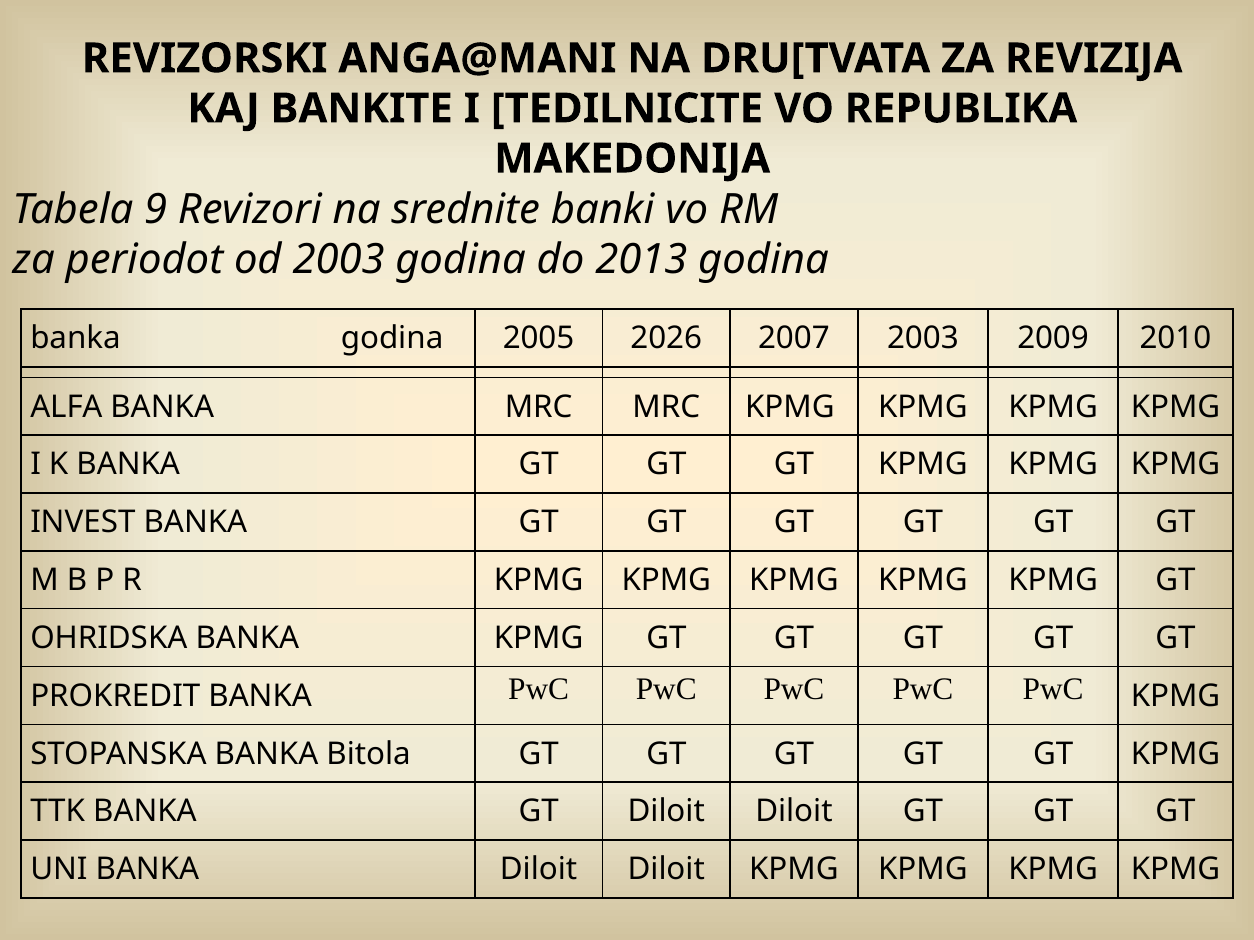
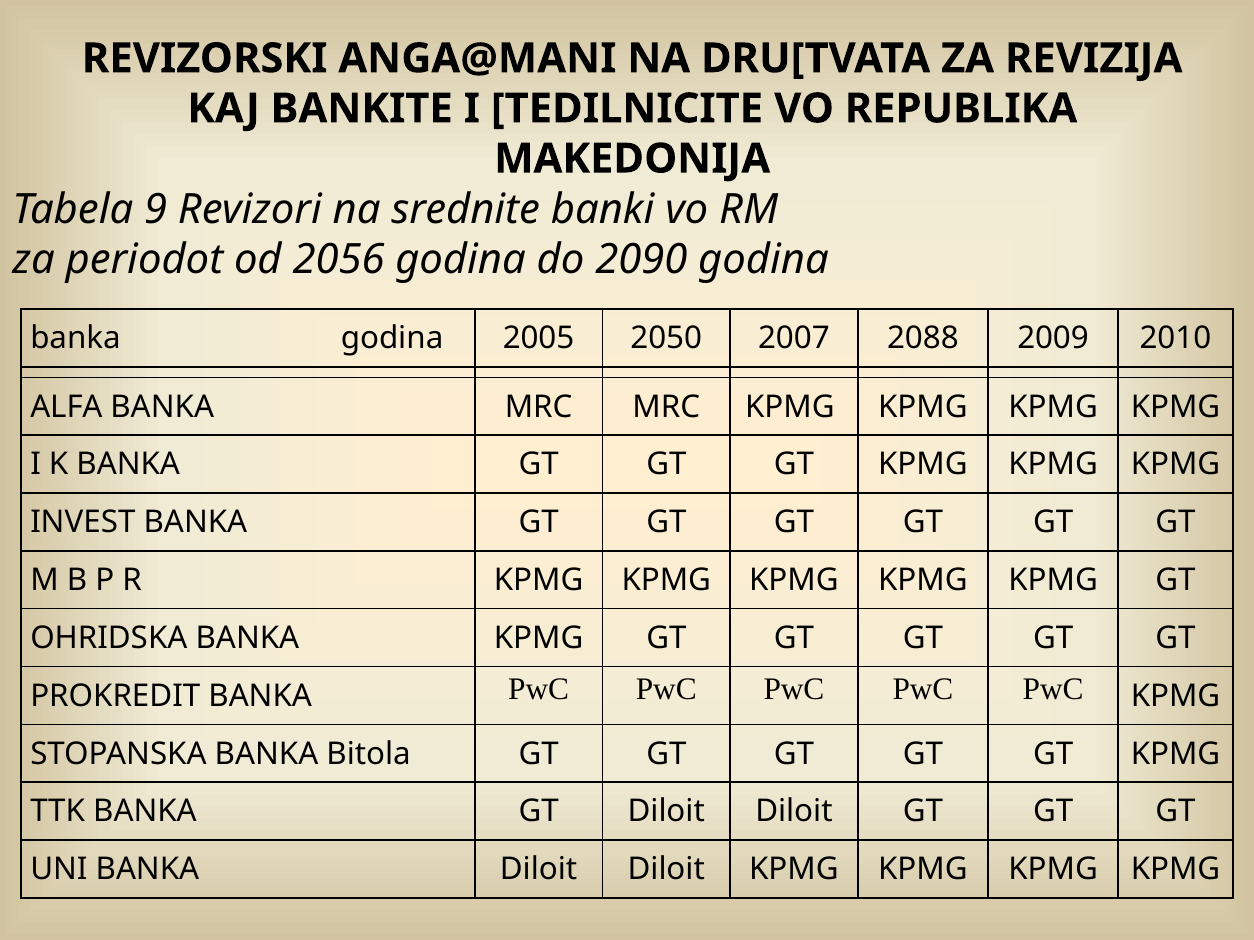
od 2003: 2003 -> 2056 (339, 260)
2013: 2013 -> 2090 (641, 260)
2026: 2026 -> 2050 (666, 339)
2007 2003: 2003 -> 2088 (923, 339)
